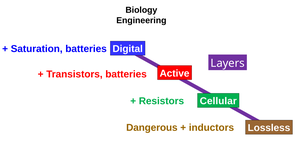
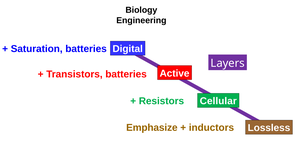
Dangerous: Dangerous -> Emphasize (152, 127)
